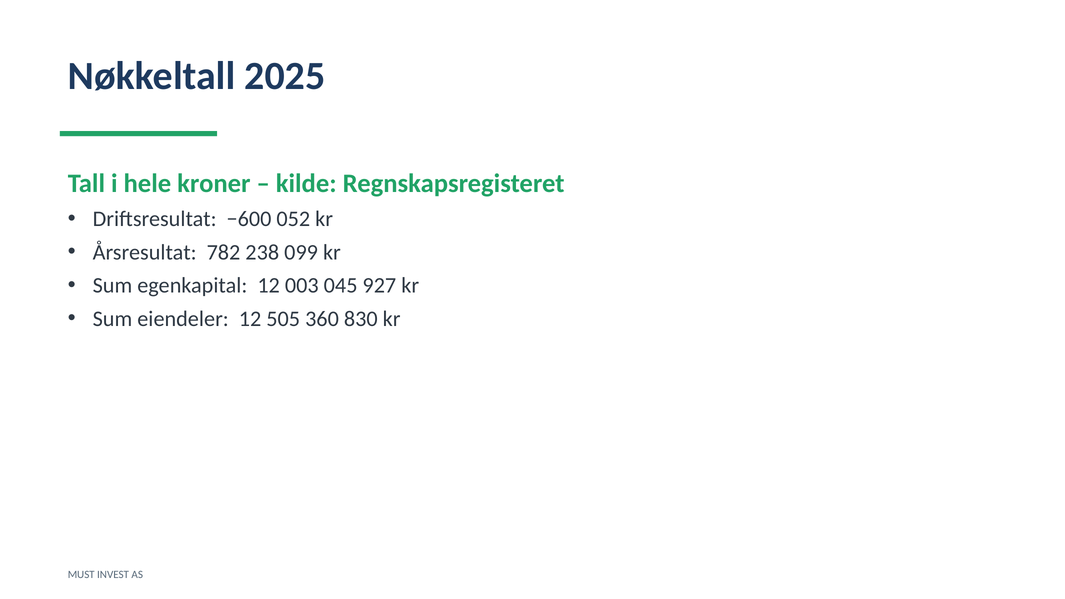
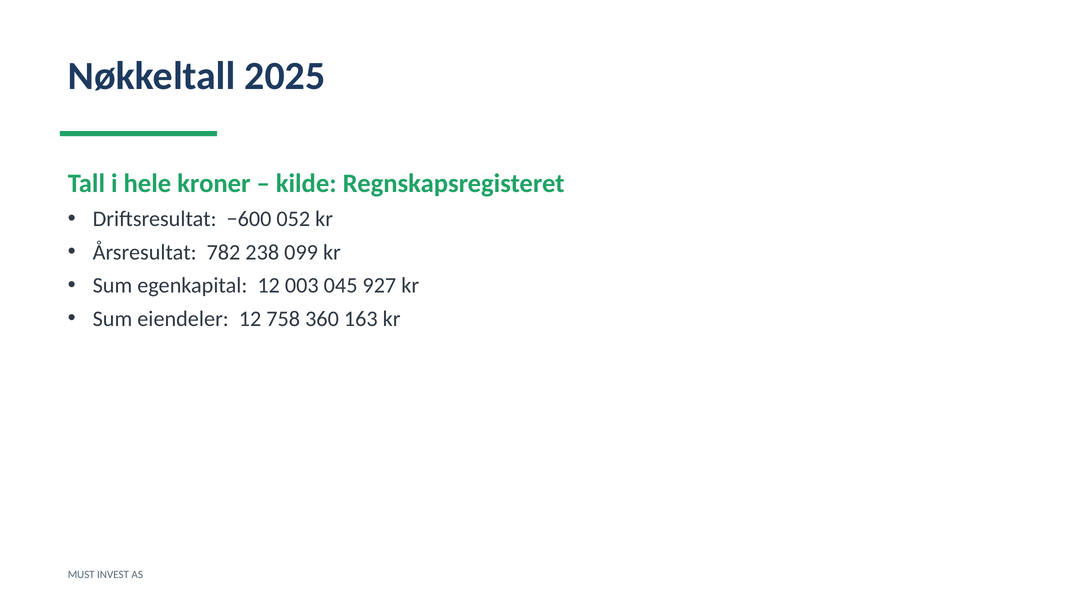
505: 505 -> 758 (283, 319)
830: 830 -> 163 (361, 319)
